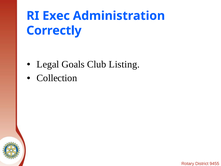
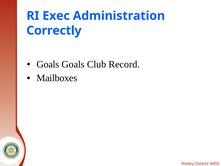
Legal: Legal -> Goals (48, 64)
Listing: Listing -> Record (124, 64)
Collection: Collection -> Mailboxes (57, 78)
